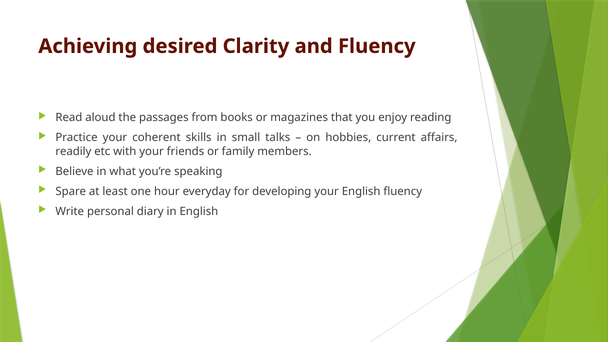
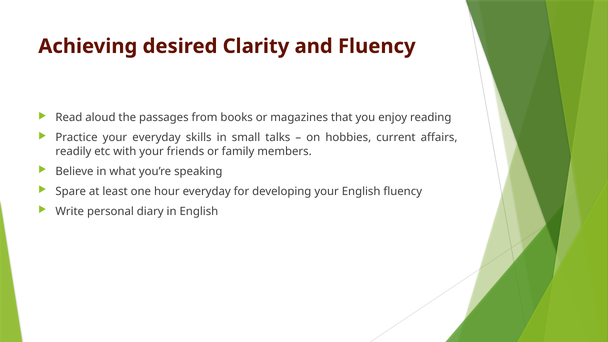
your coherent: coherent -> everyday (156, 138)
